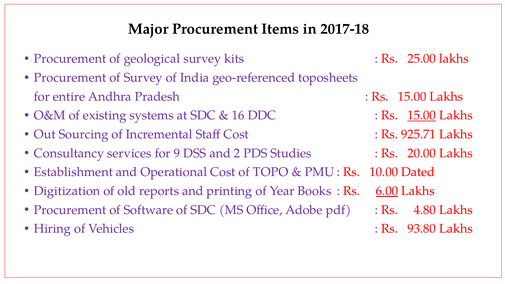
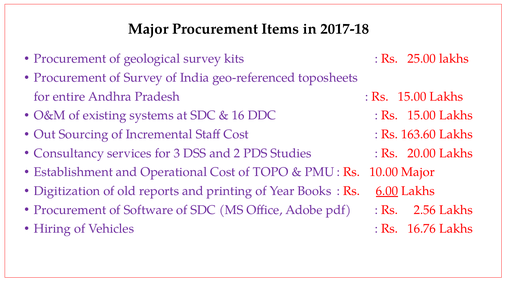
15.00 underline: present -> none (422, 115)
925.71: 925.71 -> 163.60 (419, 134)
9: 9 -> 3 (177, 153)
10.00 Dated: Dated -> Major (418, 172)
4.80: 4.80 -> 2.56 (425, 210)
93.80: 93.80 -> 16.76 (422, 229)
